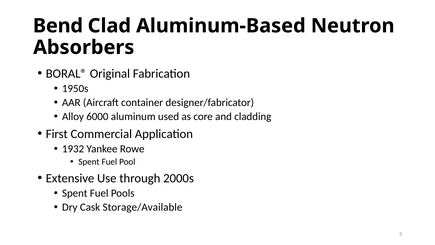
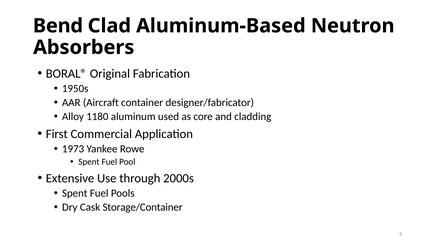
6000: 6000 -> 1180 (97, 117)
1932: 1932 -> 1973 (73, 149)
Storage/Available: Storage/Available -> Storage/Container (143, 207)
